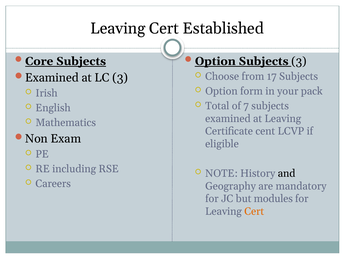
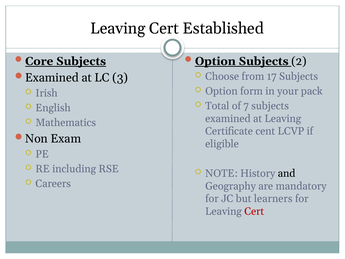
Subjects 3: 3 -> 2 (299, 61)
modules: modules -> learners (273, 199)
Cert colour: orange -> red (254, 211)
